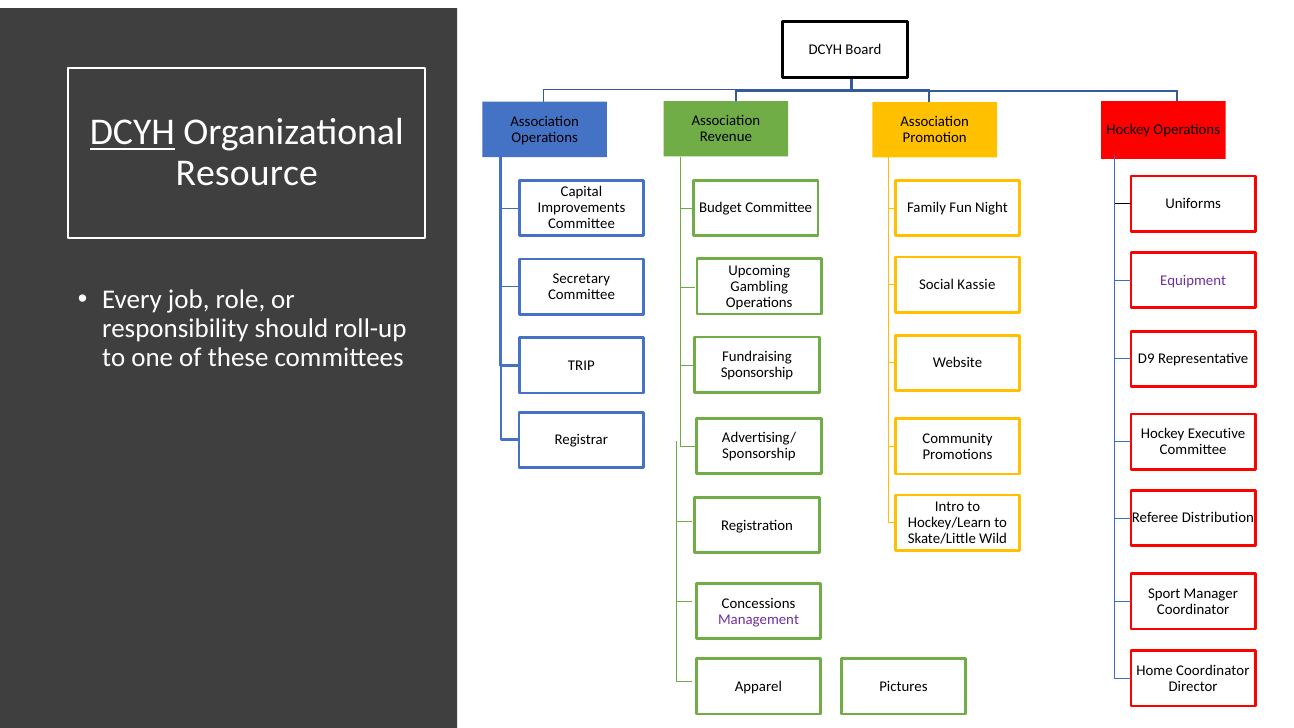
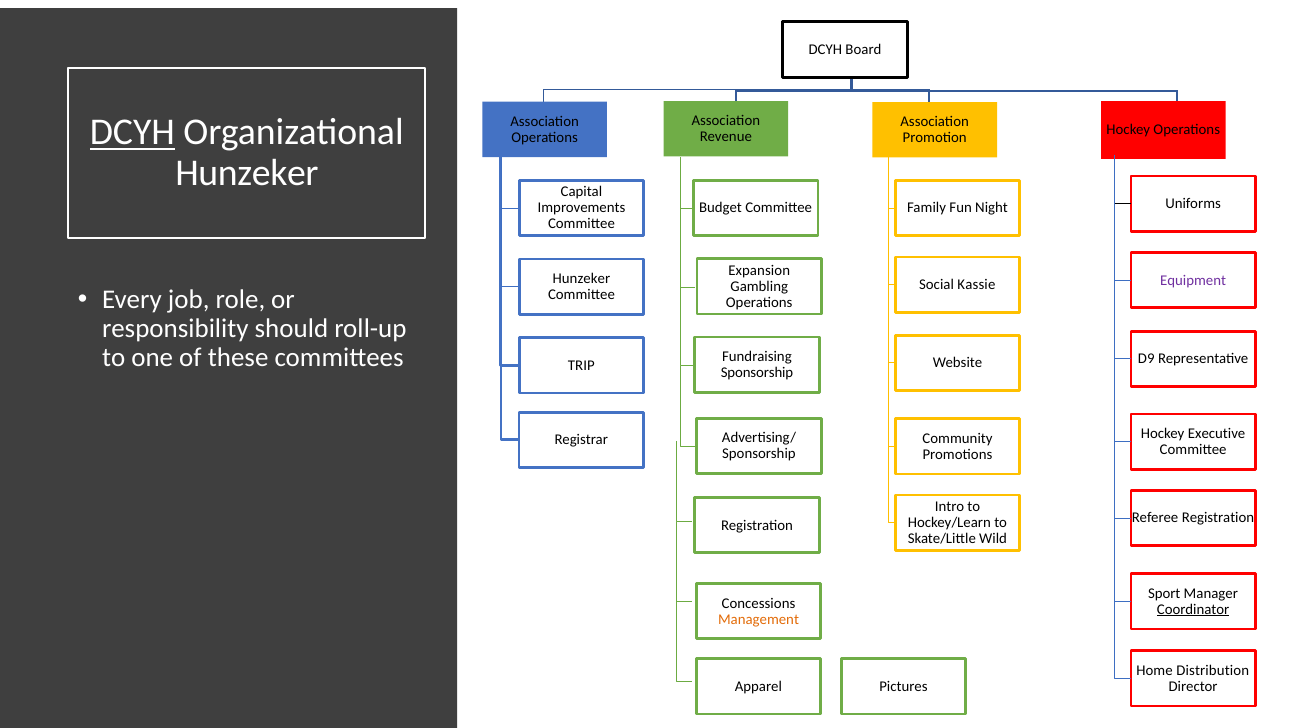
Resource: Resource -> Hunzeker (247, 173)
Upcoming: Upcoming -> Expansion (759, 270)
Secretary: Secretary -> Hunzeker (581, 278)
Referee Distribution: Distribution -> Registration (1218, 518)
Coordinator underline: none -> present (1193, 609)
Management colour: purple -> orange (759, 619)
Home Coordinator: Coordinator -> Distribution (1213, 670)
